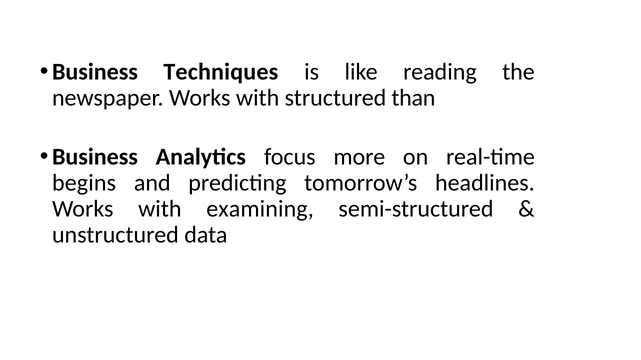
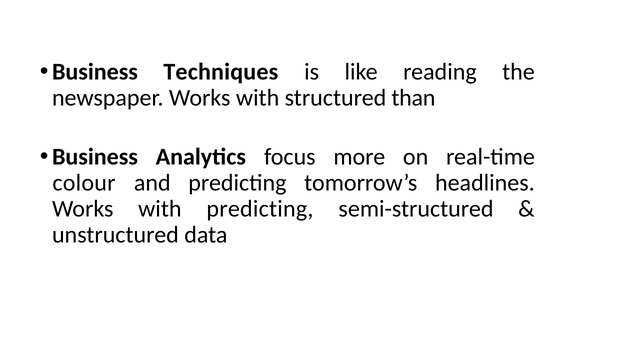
begins: begins -> colour (84, 183)
with examining: examining -> predicting (260, 209)
